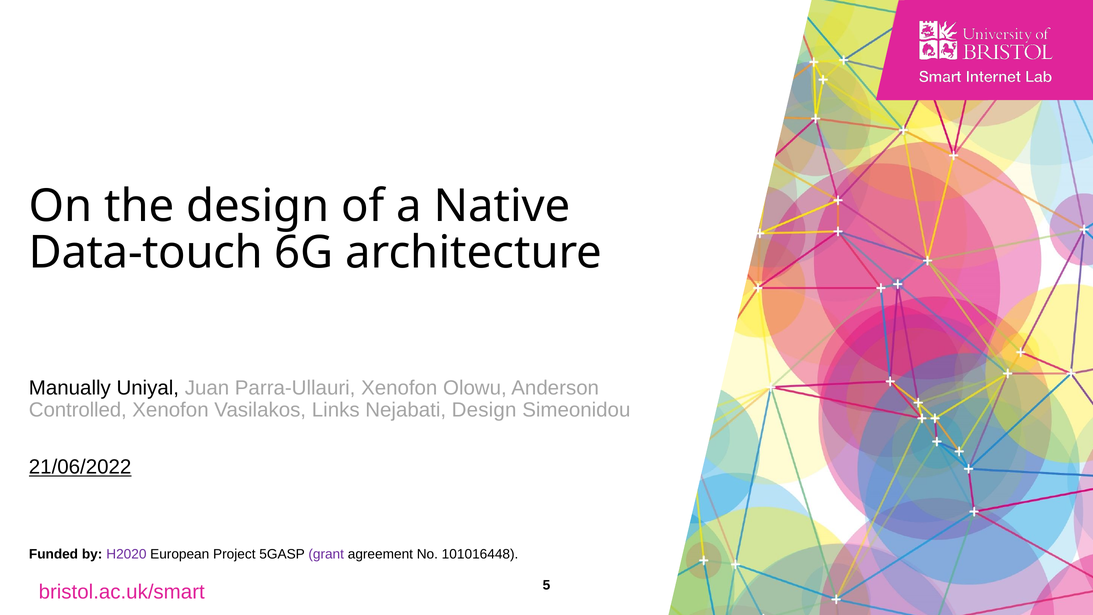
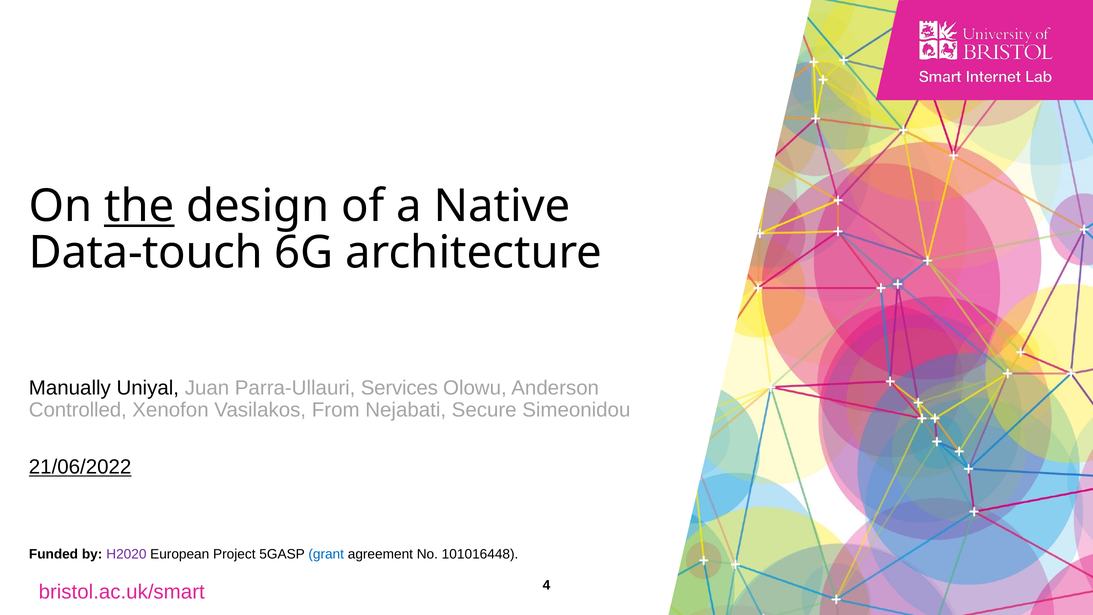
the underline: none -> present (139, 206)
Parra-Ullauri Xenofon: Xenofon -> Services (399, 388)
Links: Links -> From (336, 410)
Nejabati Design: Design -> Secure (484, 410)
grant colour: purple -> blue (326, 554)
5: 5 -> 4 (547, 585)
